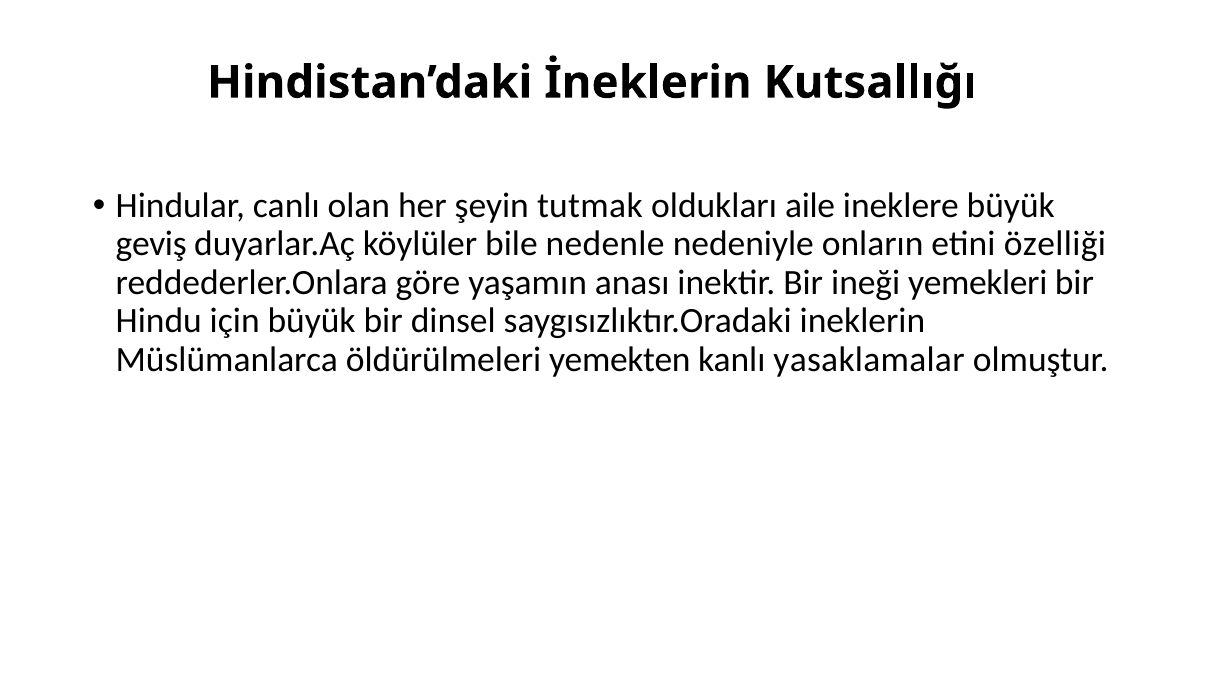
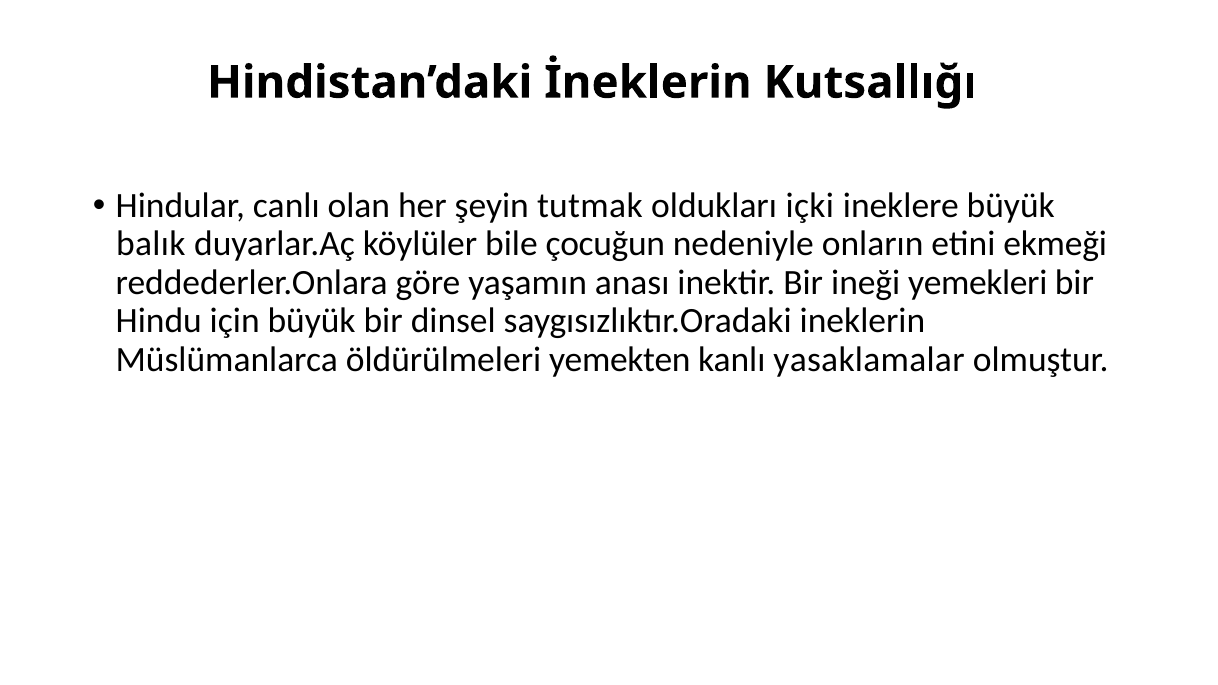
aile: aile -> içki (810, 206)
geviş: geviş -> balık (151, 244)
nedenle: nedenle -> çocuğun (605, 244)
özelliği: özelliği -> ekmeği (1055, 244)
